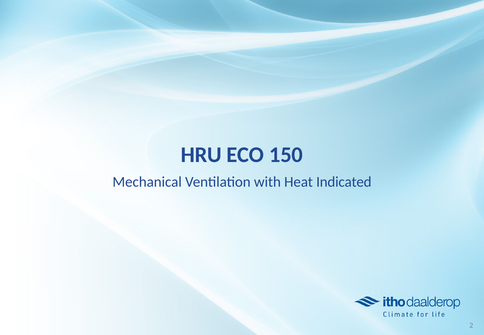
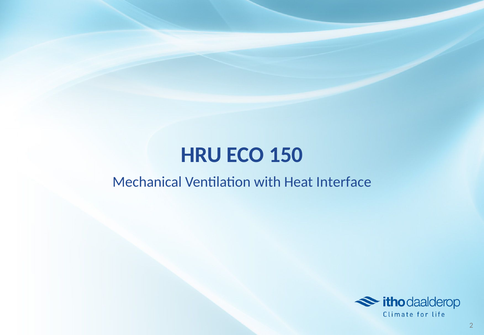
Indicated: Indicated -> Interface (344, 182)
